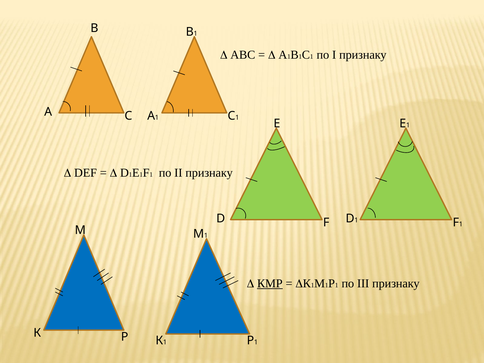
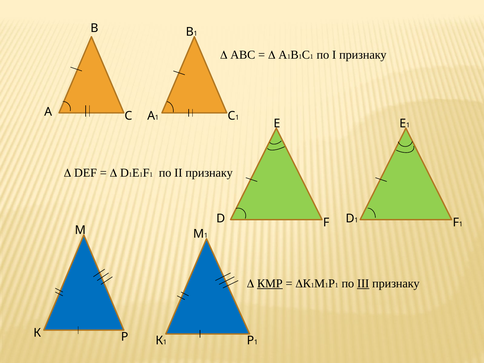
III underline: none -> present (363, 283)
